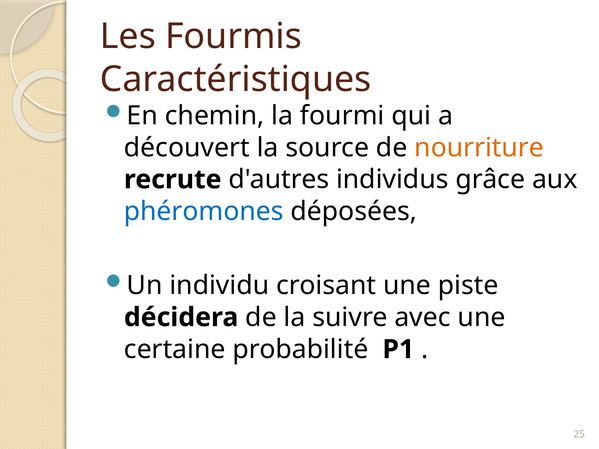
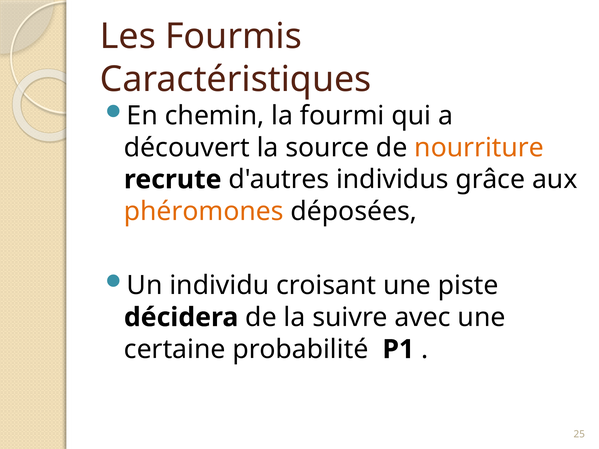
phéromones colour: blue -> orange (204, 212)
